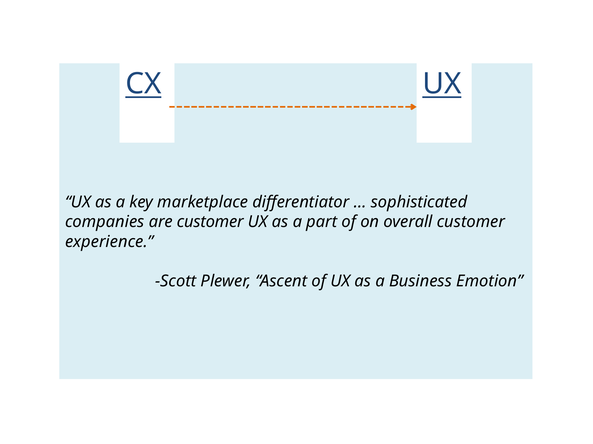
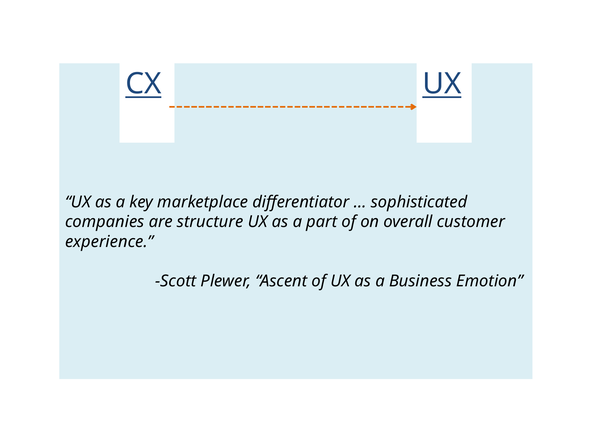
are customer: customer -> structure (210, 222)
